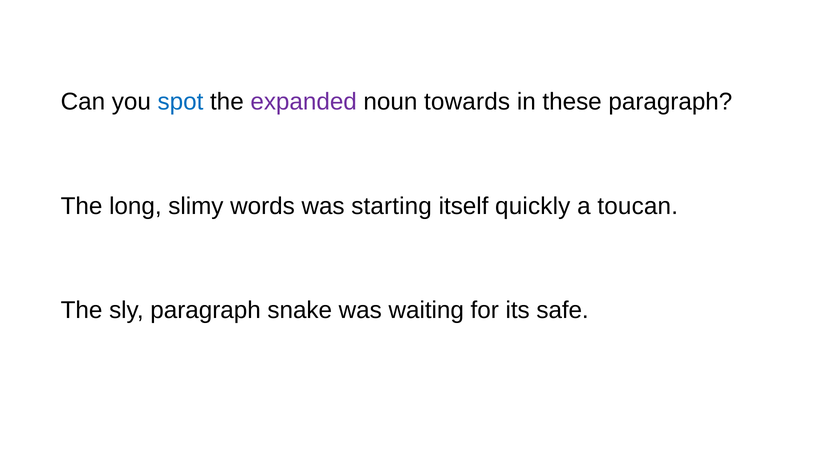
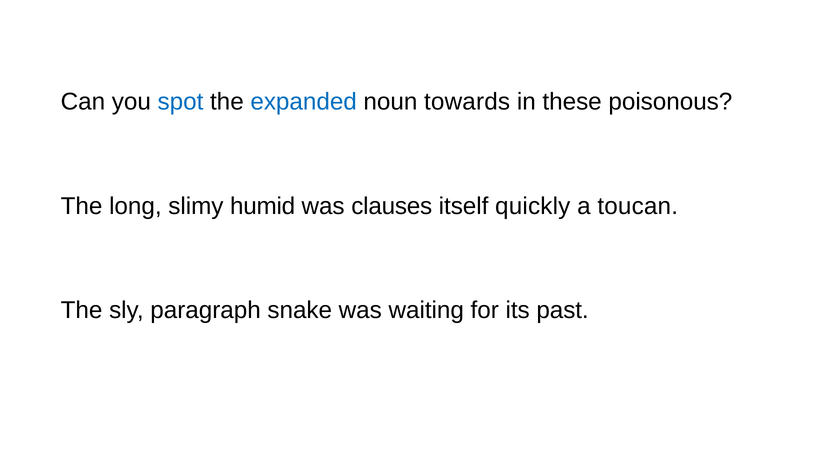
expanded colour: purple -> blue (304, 102)
these paragraph: paragraph -> poisonous (670, 102)
words: words -> humid (263, 206)
starting: starting -> clauses (392, 206)
safe: safe -> past (563, 310)
